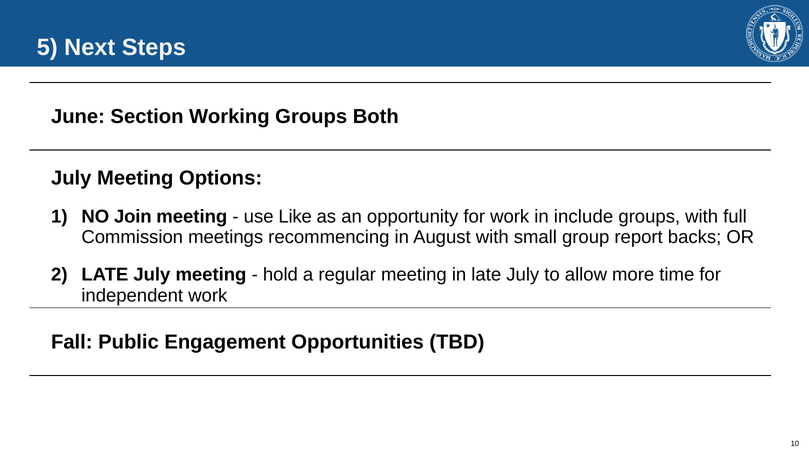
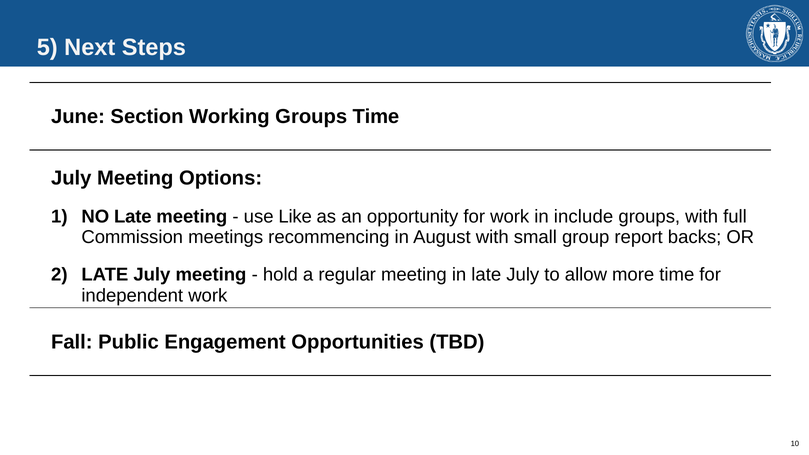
Groups Both: Both -> Time (376, 117)
NO Join: Join -> Late (133, 217)
